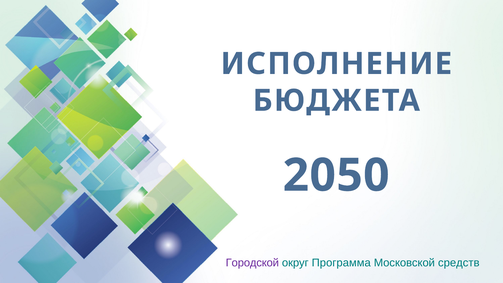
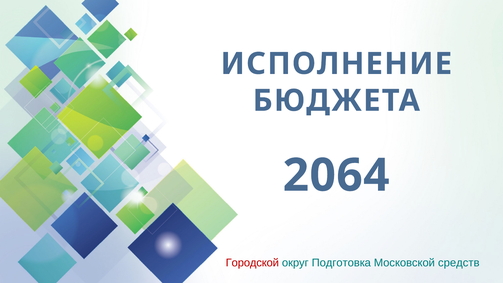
2050: 2050 -> 2064 (336, 175)
Городской colour: purple -> red (252, 263)
Программа: Программа -> Подготовка (341, 263)
